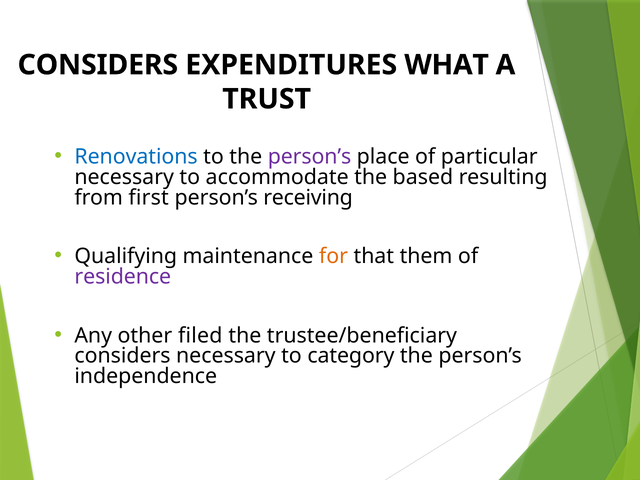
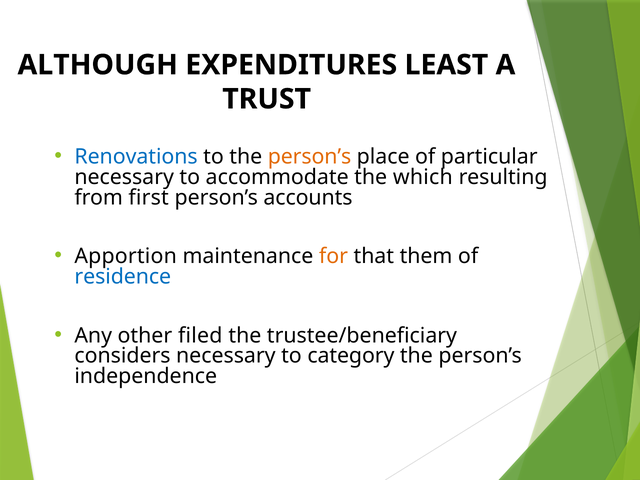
CONSIDERS: CONSIDERS -> ALTHOUGH (98, 65)
WHAT: WHAT -> LEAST (446, 65)
person’s colour: purple -> orange (310, 157)
based: based -> which (423, 177)
receiving: receiving -> accounts (308, 198)
Qualifying: Qualifying -> Apportion (126, 256)
residence colour: purple -> blue (123, 277)
